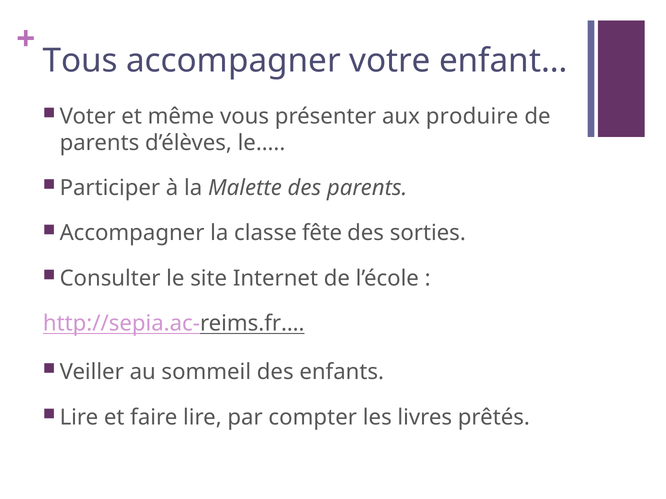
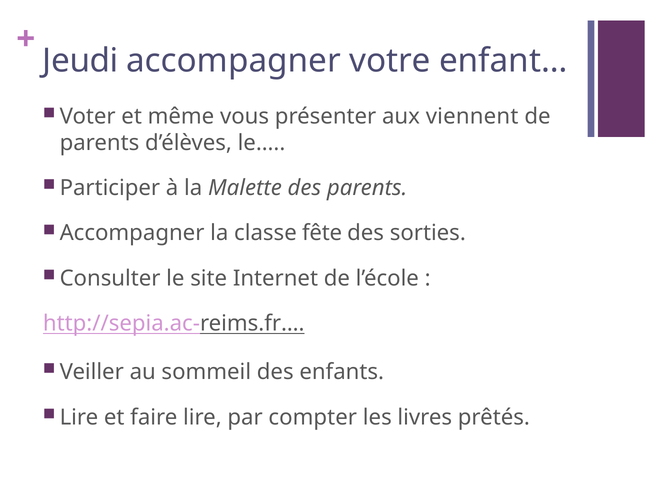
Tous: Tous -> Jeudi (80, 61)
produire: produire -> viennent (472, 116)
